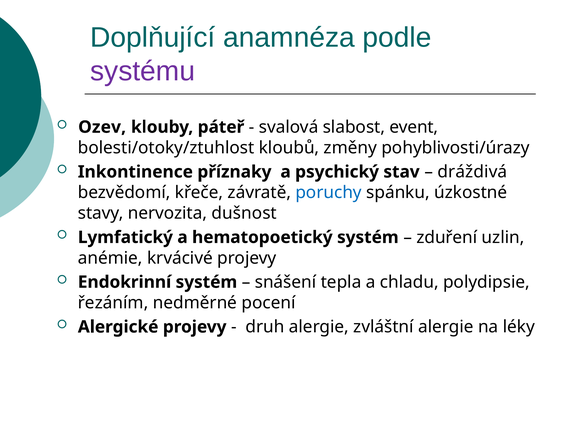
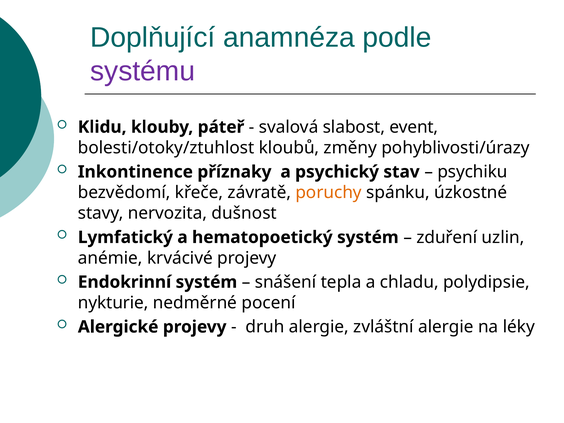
Ozev: Ozev -> Klidu (102, 127)
dráždivá: dráždivá -> psychiku (472, 172)
poruchy colour: blue -> orange (329, 193)
řezáním: řezáním -> nykturie (113, 303)
